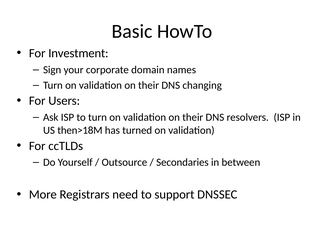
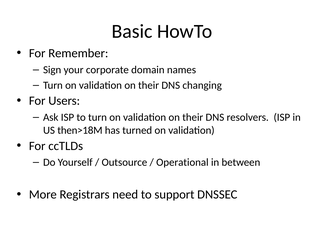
Investment: Investment -> Remember (78, 53)
Secondaries: Secondaries -> Operational (182, 162)
